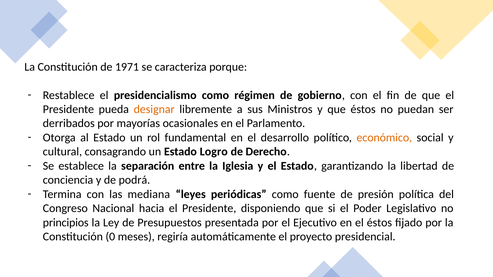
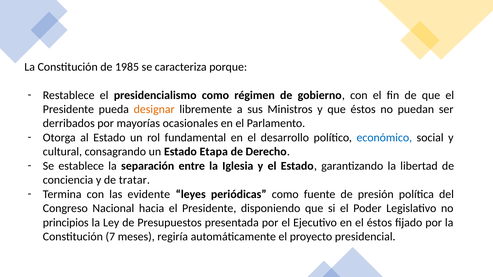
1971: 1971 -> 1985 (127, 67)
económico colour: orange -> blue (384, 138)
Logro: Logro -> Etapa (214, 152)
podrá: podrá -> tratar (134, 180)
mediana: mediana -> evidente (149, 194)
0: 0 -> 7 (110, 237)
